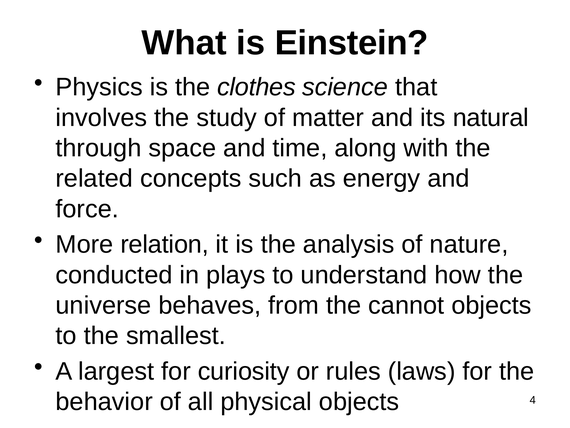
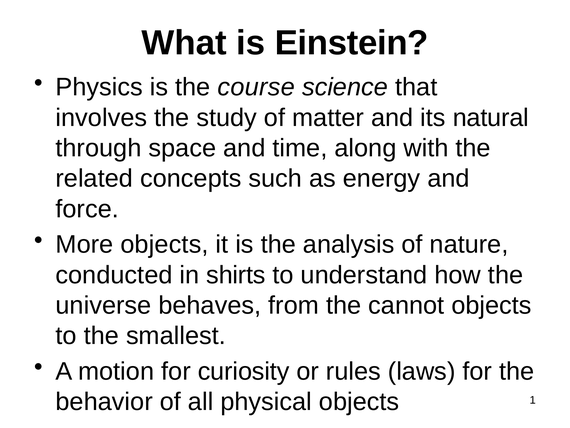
clothes: clothes -> course (256, 87)
More relation: relation -> objects (164, 244)
plays: plays -> shirts (236, 275)
largest: largest -> motion (116, 371)
4: 4 -> 1 (533, 400)
